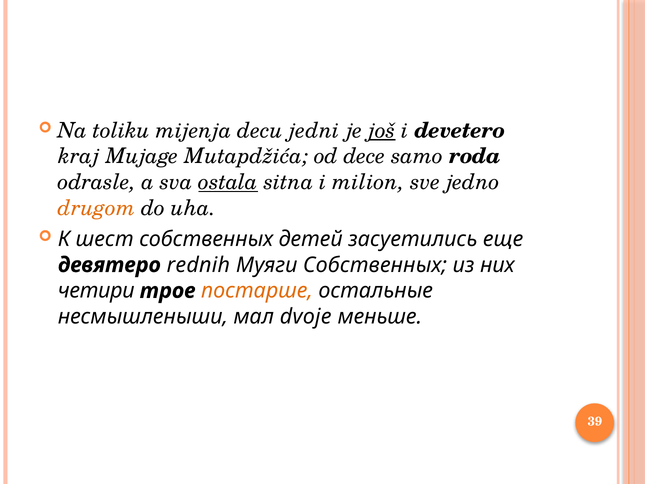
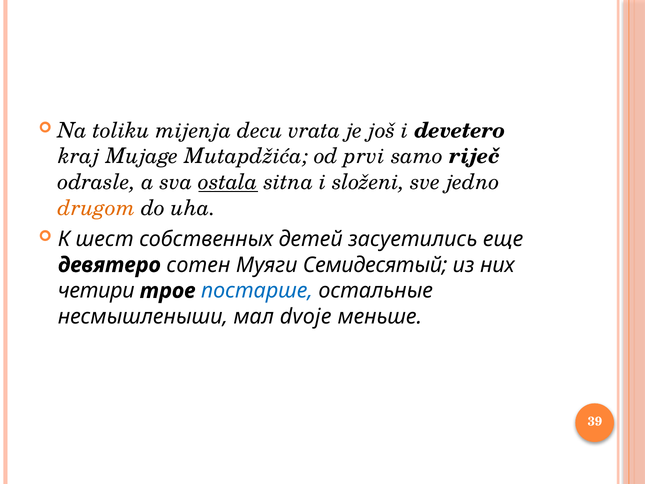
jedni: jedni -> vrata (315, 130)
još underline: present -> none (382, 130)
dece: dece -> prvi (364, 156)
roda: roda -> riječ (475, 156)
milion: milion -> složeni (368, 182)
rednih: rednih -> сотен (198, 265)
Муяги Собственных: Собственных -> Семидесятый (375, 265)
постарше colour: orange -> blue (257, 291)
